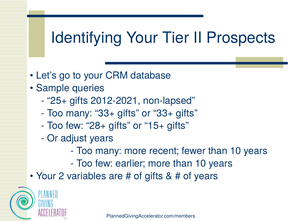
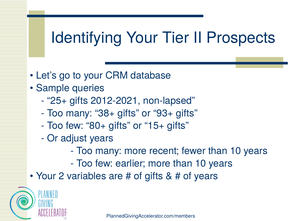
many 33+: 33+ -> 38+ (105, 113)
or 33+: 33+ -> 93+ (163, 113)
28+: 28+ -> 80+ (96, 126)
